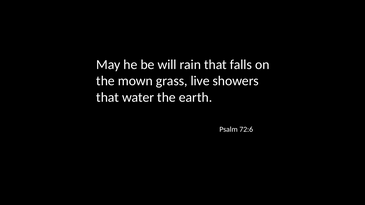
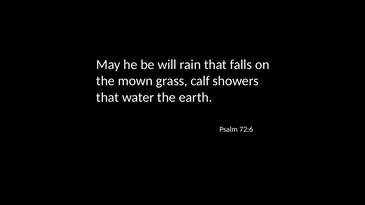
live: live -> calf (200, 81)
